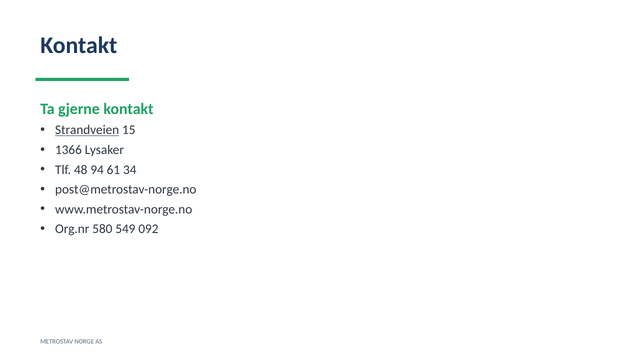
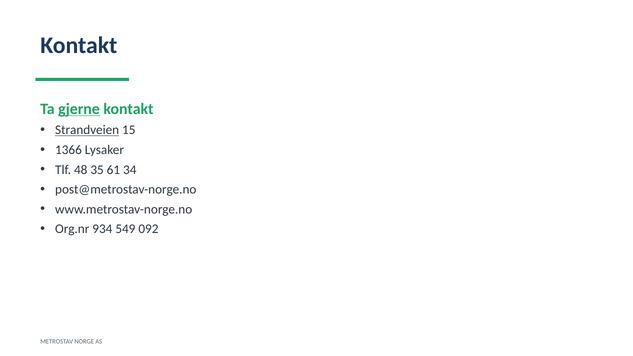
gjerne underline: none -> present (79, 109)
94: 94 -> 35 (97, 170)
580: 580 -> 934 (102, 229)
